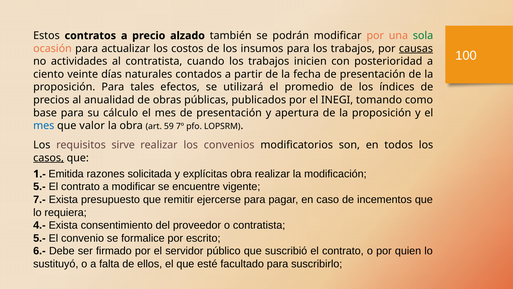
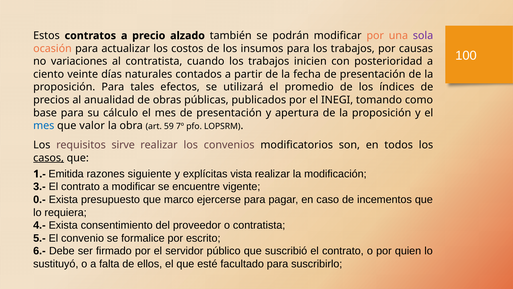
sola colour: green -> purple (423, 36)
causas underline: present -> none (416, 48)
actividades: actividades -> variaciones (79, 61)
solicitada: solicitada -> siguiente (150, 174)
explícitas obra: obra -> vista (241, 174)
5.-: 5.- -> 3.- (39, 187)
7.-: 7.- -> 0.- (39, 199)
remitir: remitir -> marco (179, 199)
